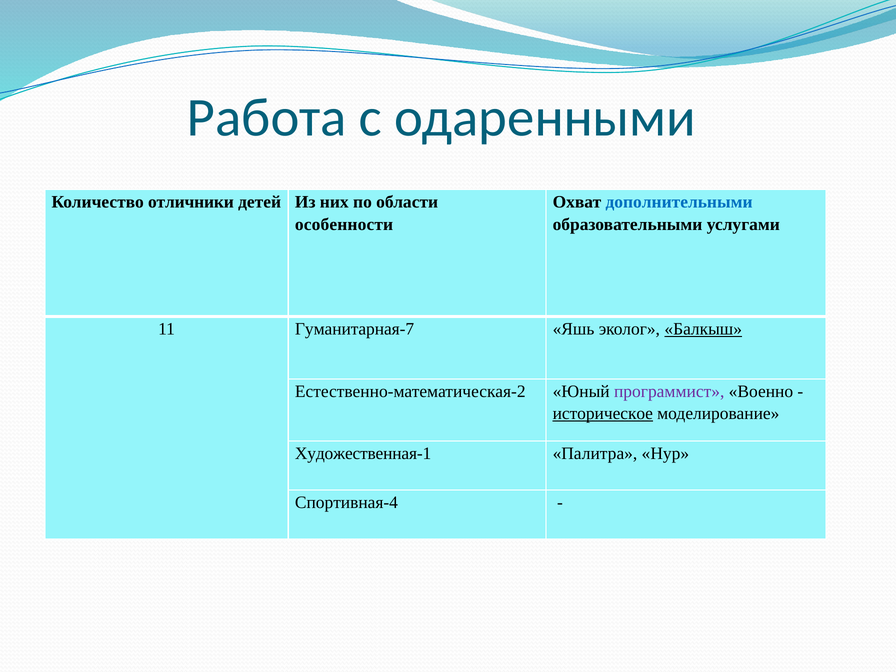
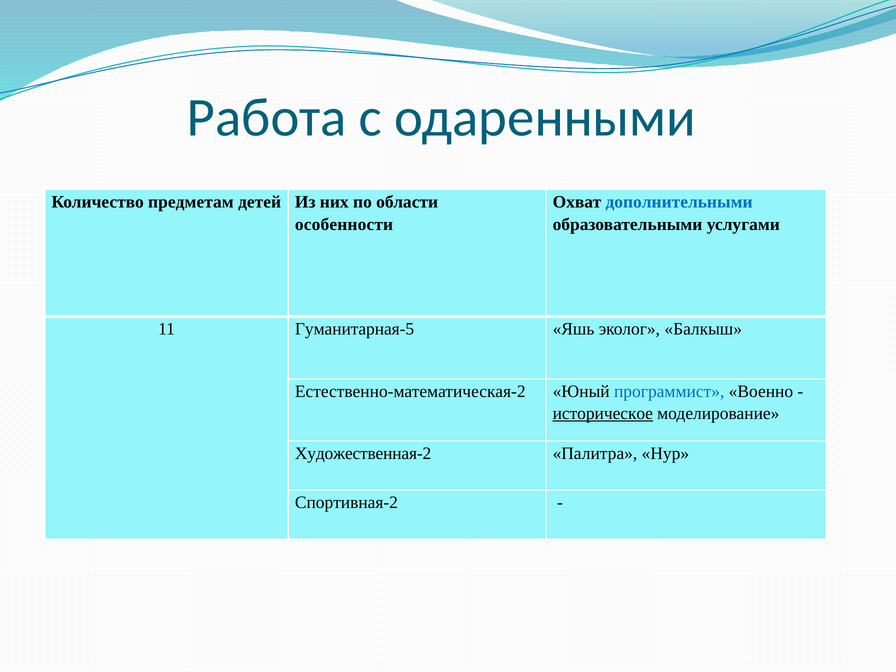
отличники: отличники -> предметам (191, 202)
Гуманитарная-7: Гуманитарная-7 -> Гуманитарная-5 (355, 329)
Балкыш underline: present -> none (703, 329)
программист colour: purple -> blue (669, 391)
Художественная-1: Художественная-1 -> Художественная-2 (363, 454)
Спортивная-4: Спортивная-4 -> Спортивная-2 (346, 503)
